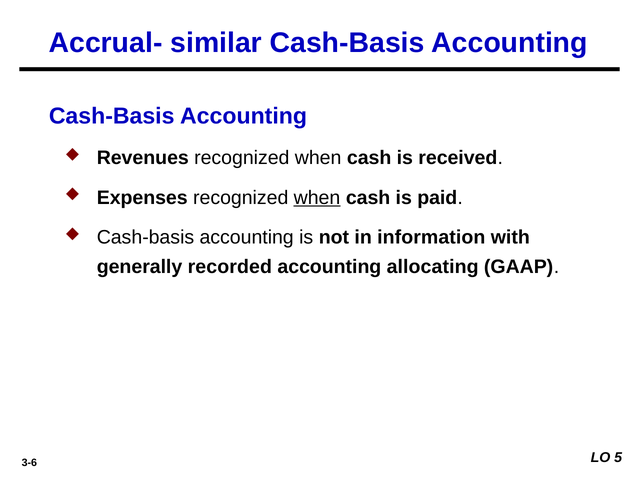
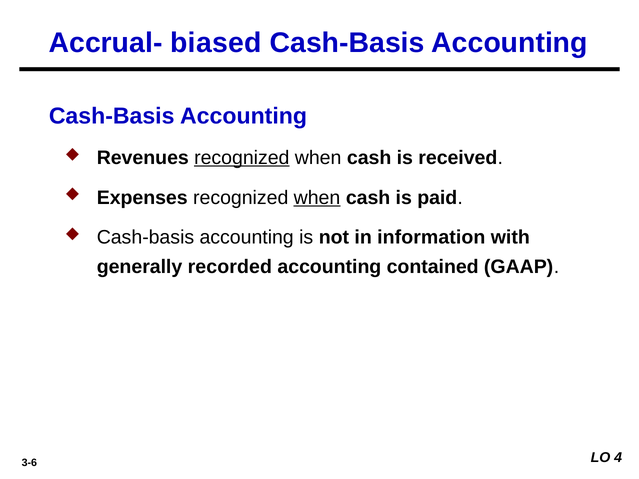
similar: similar -> biased (216, 43)
recognized underline: none -> present (242, 158)
allocating: allocating -> contained (433, 267)
5: 5 -> 4 (618, 458)
